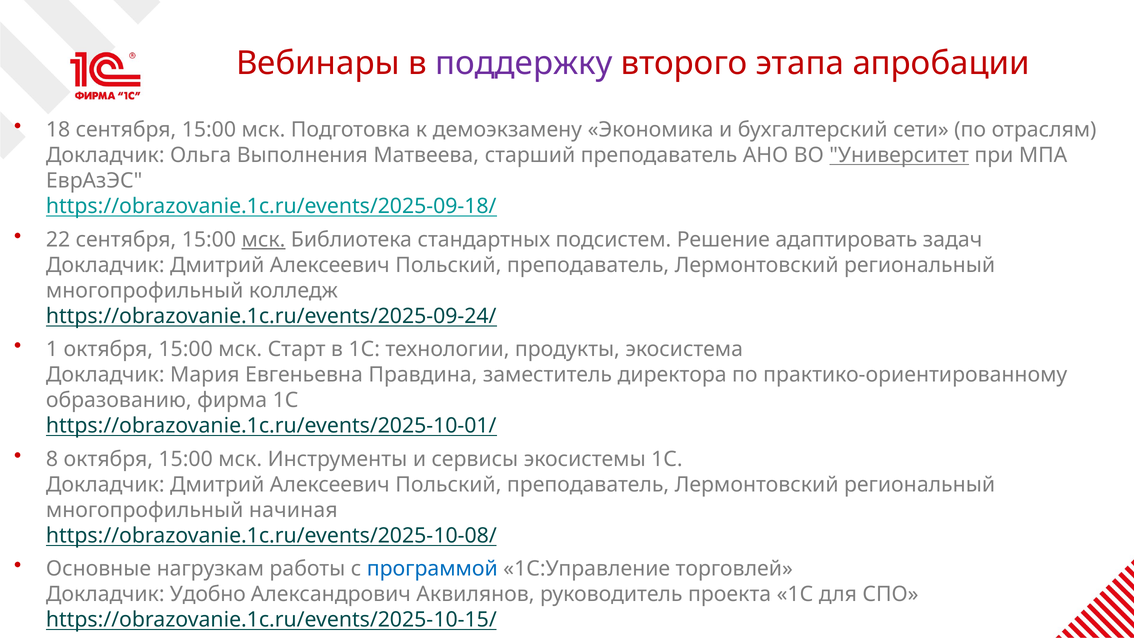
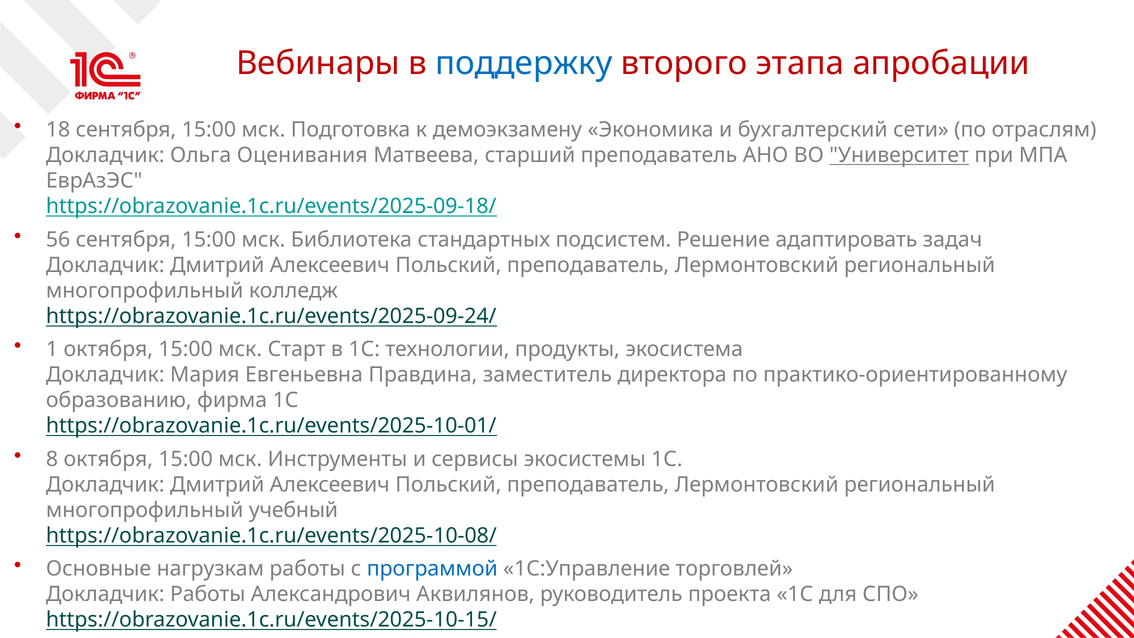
поддержку colour: purple -> blue (524, 63)
Выполнения: Выполнения -> Оценивания (302, 155)
22: 22 -> 56 (58, 240)
мск underline: present -> none (263, 240)
начиная: начиная -> учебный (293, 510)
Докладчик Удобно: Удобно -> Работы (208, 594)
